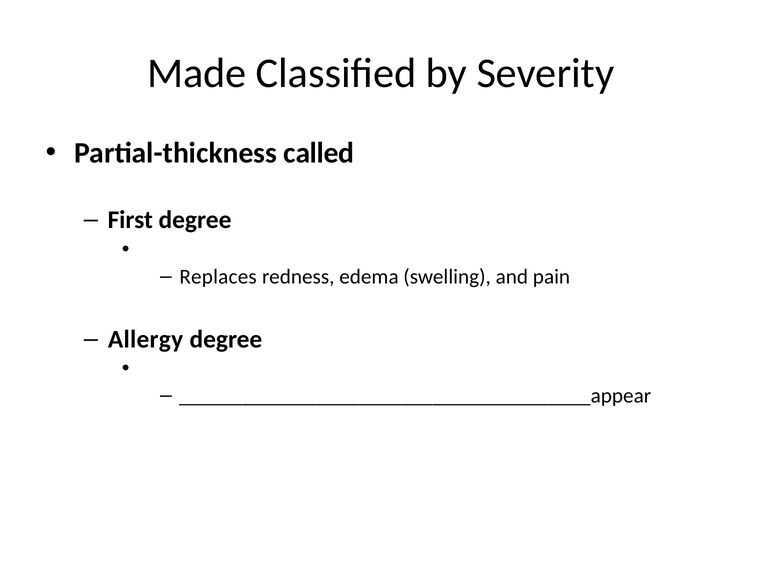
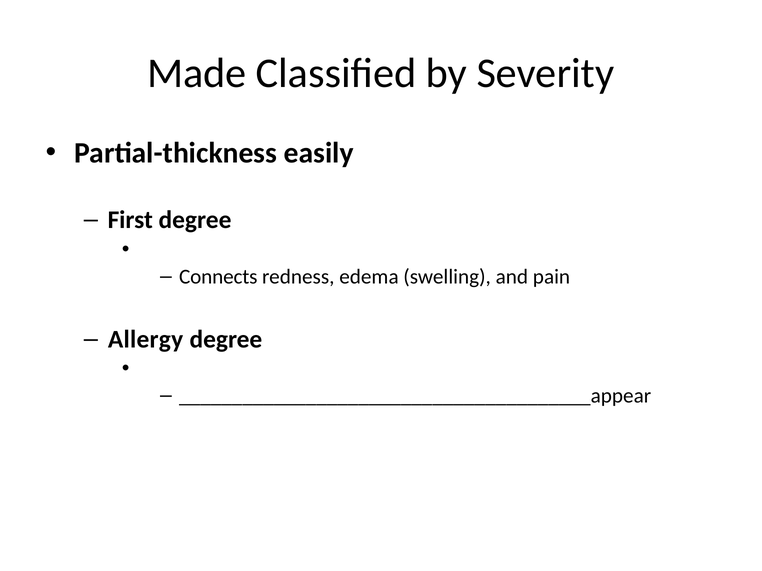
called: called -> easily (319, 153)
Replaces: Replaces -> Connects (218, 277)
